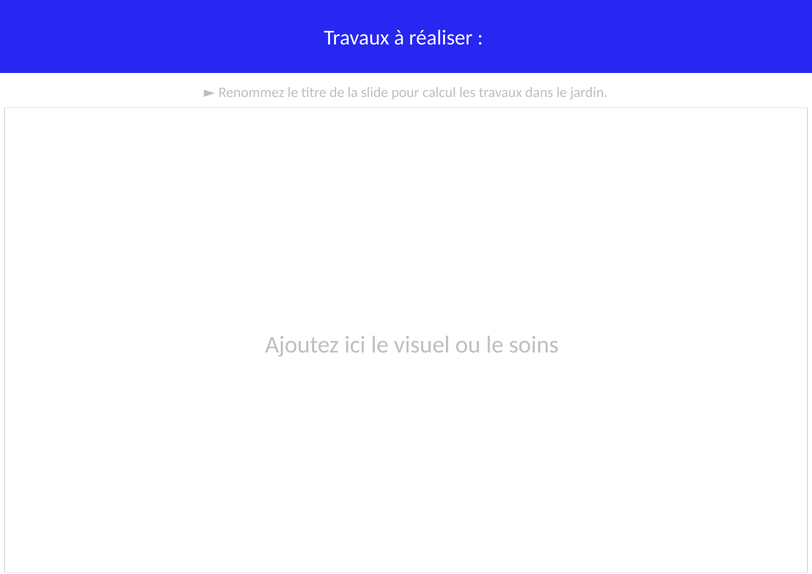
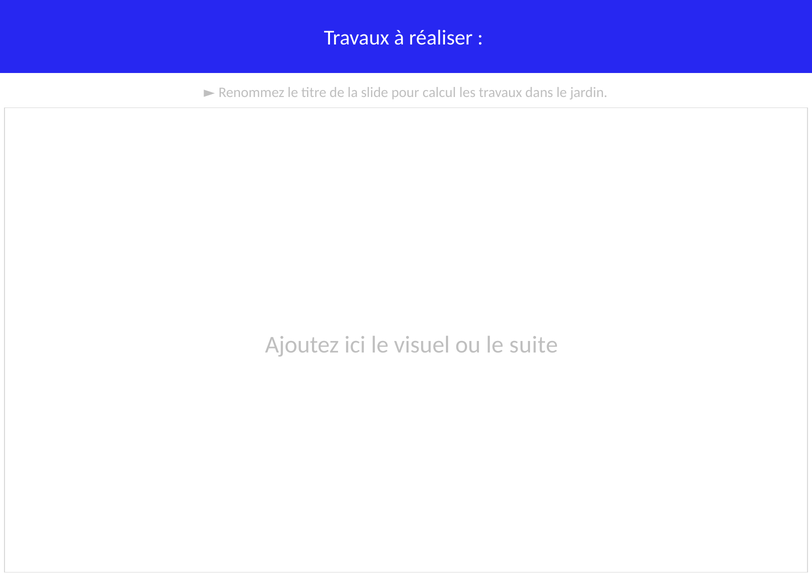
soins: soins -> suite (534, 345)
